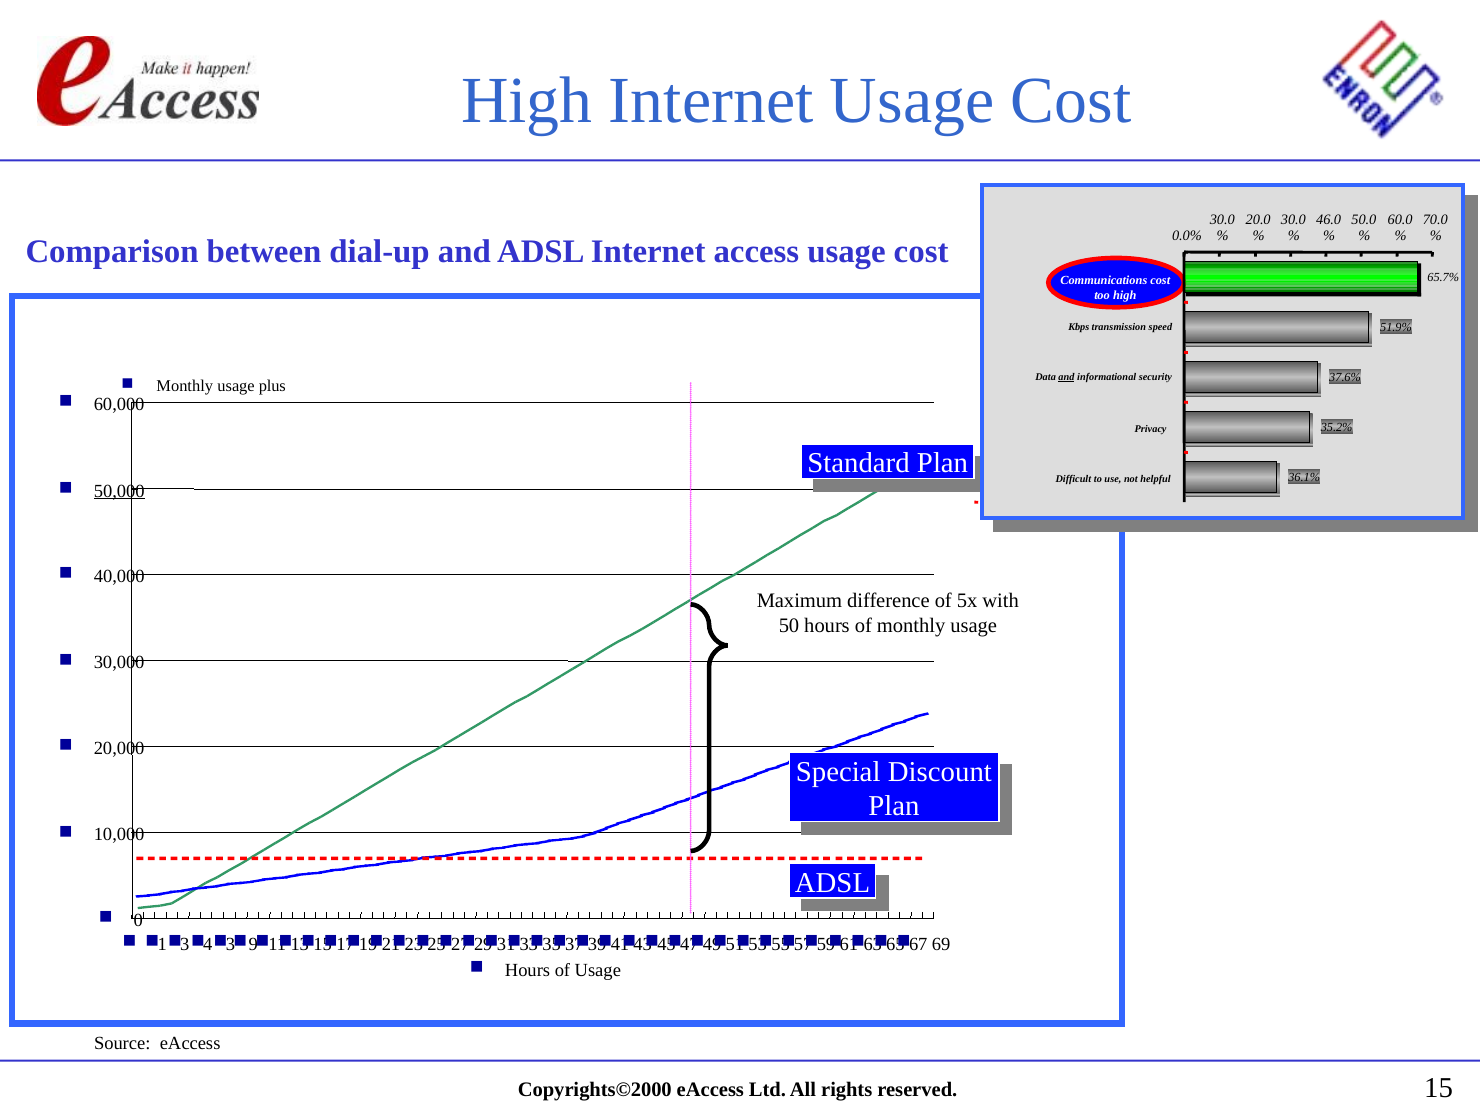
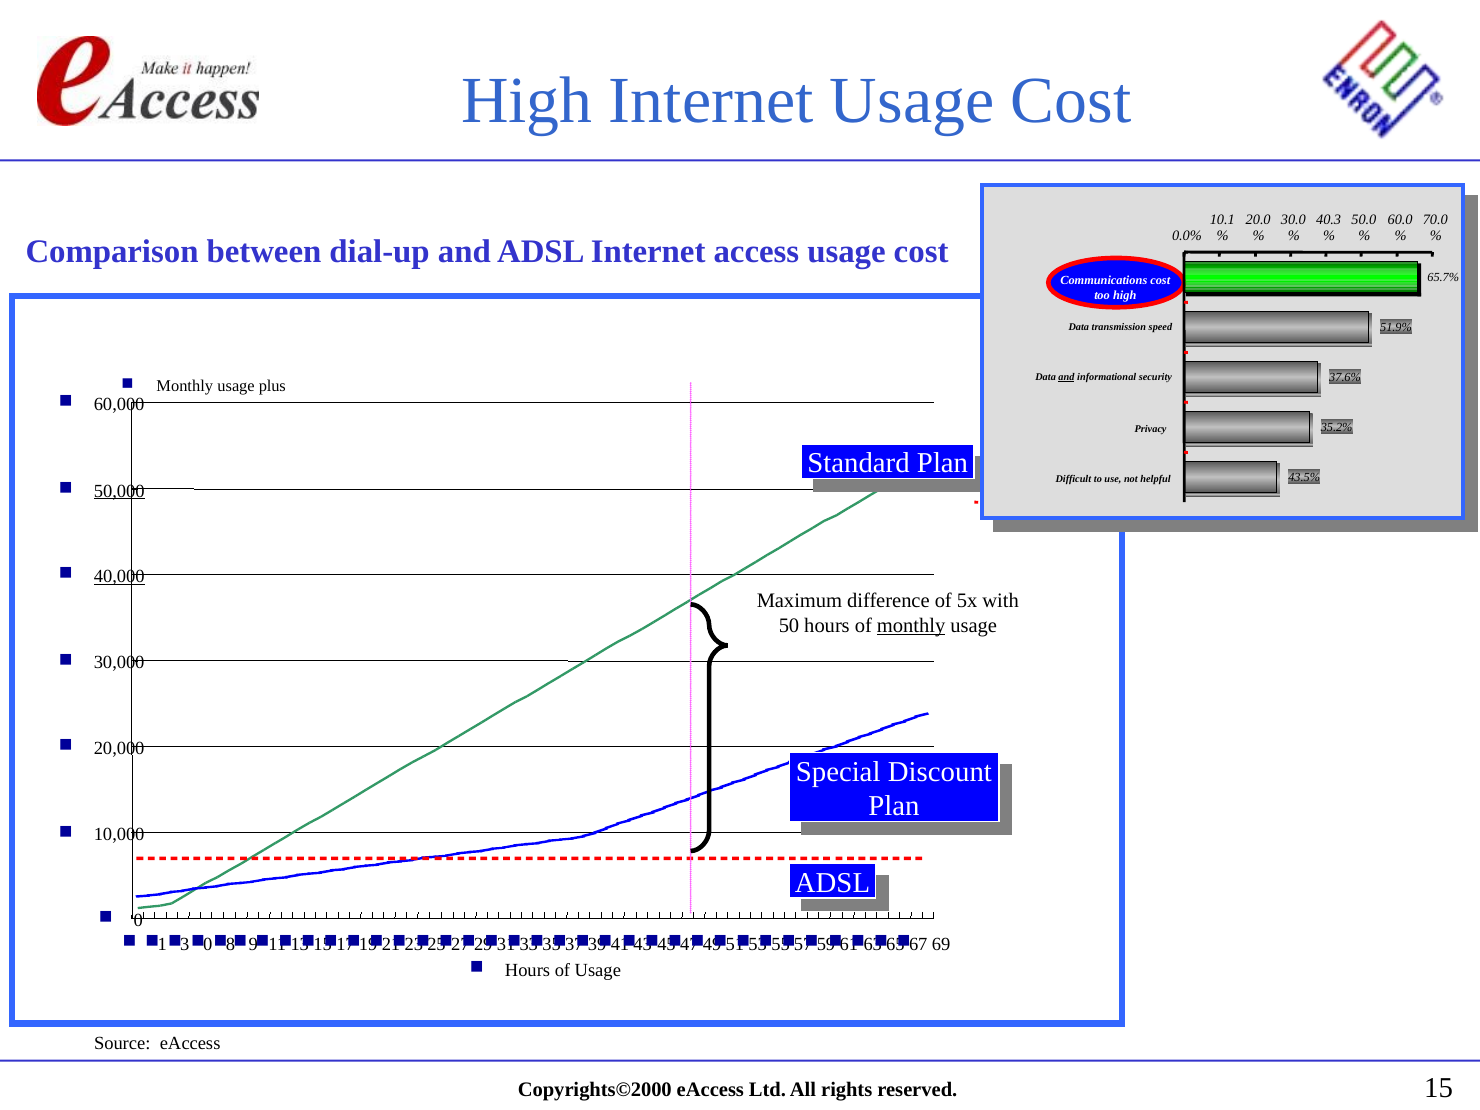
30.0: 30.0 -> 10.1 (1222, 219)
46.0: 46.0 -> 40.3 (1329, 219)
Kbps: Kbps -> Data (1079, 327)
36.1%: 36.1% -> 43.5% (1304, 477)
40,000 underline: none -> present (119, 576)
monthly underline: none -> present (911, 626)
4: 4 -> 0 (208, 944)
3: 3 -> 8 (231, 944)
